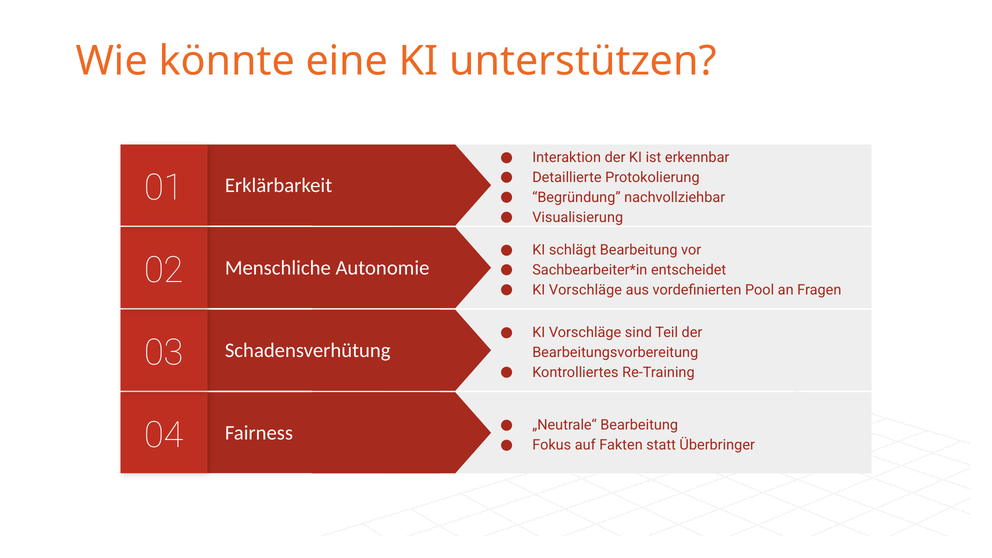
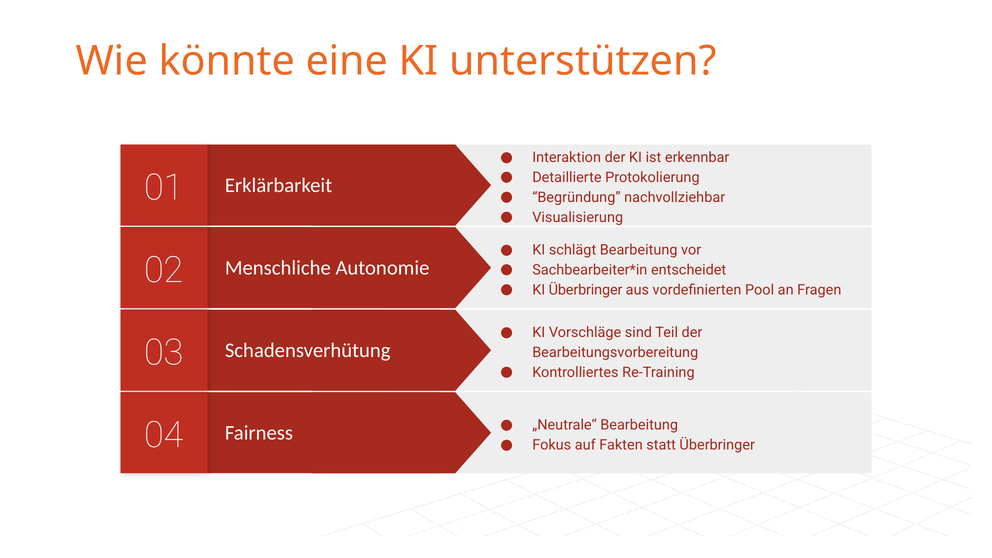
Vorschläge: Vorschläge -> Überbringer (586, 290)
